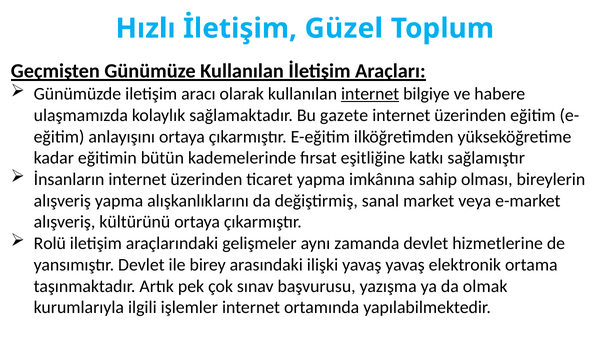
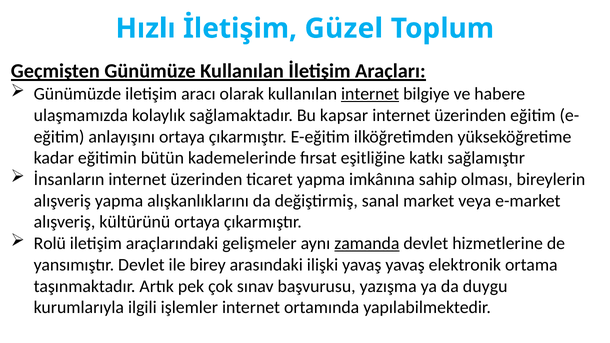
gazete: gazete -> kapsar (344, 115)
zamanda underline: none -> present (367, 244)
olmak: olmak -> duygu (485, 286)
